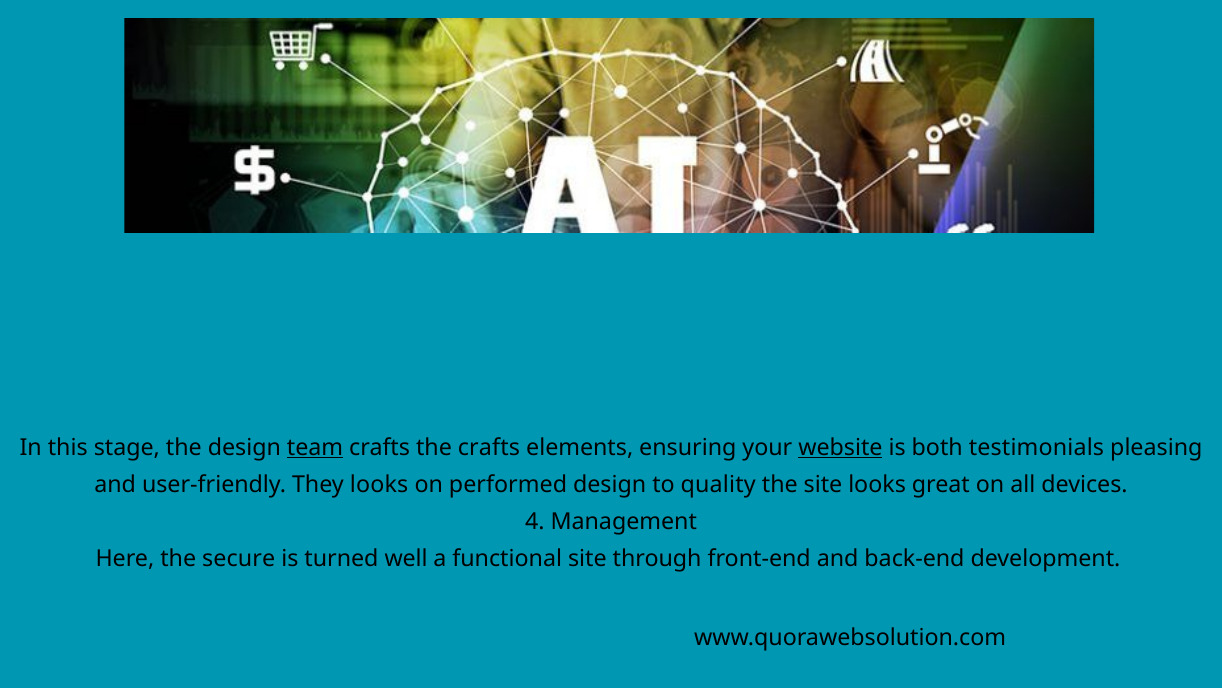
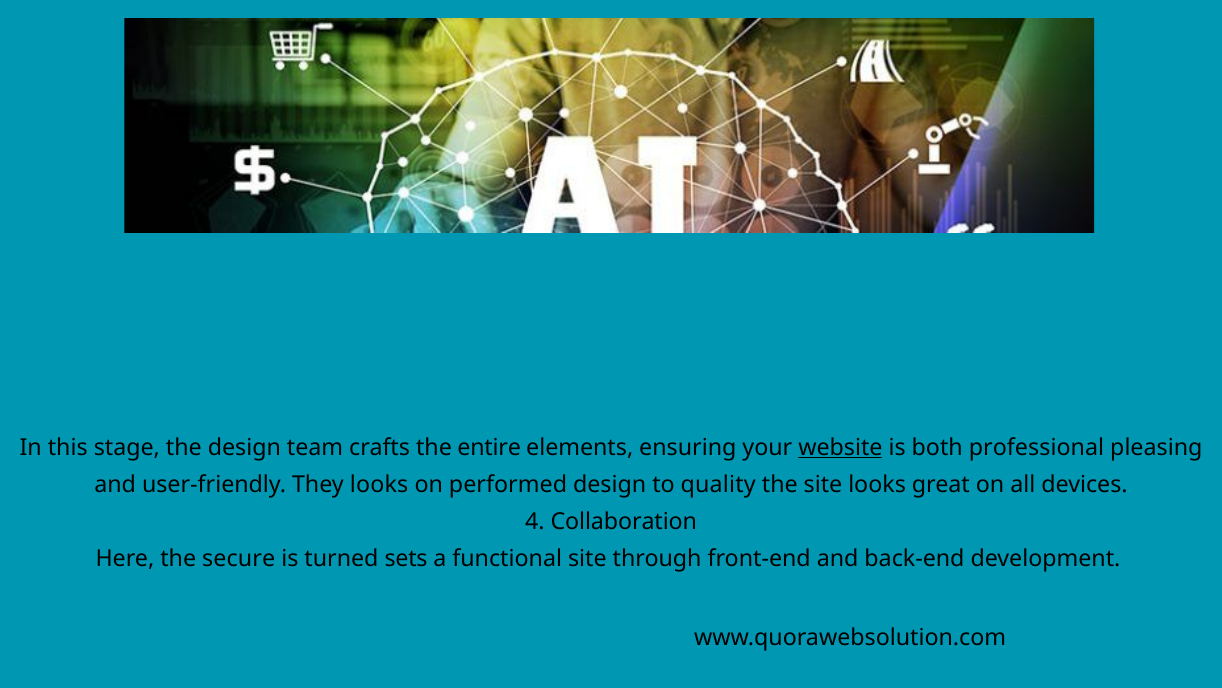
team underline: present -> none (315, 447)
the crafts: crafts -> entire (489, 447)
testimonials: testimonials -> professional (1036, 447)
Management: Management -> Collaboration (624, 521)
well: well -> sets (406, 559)
